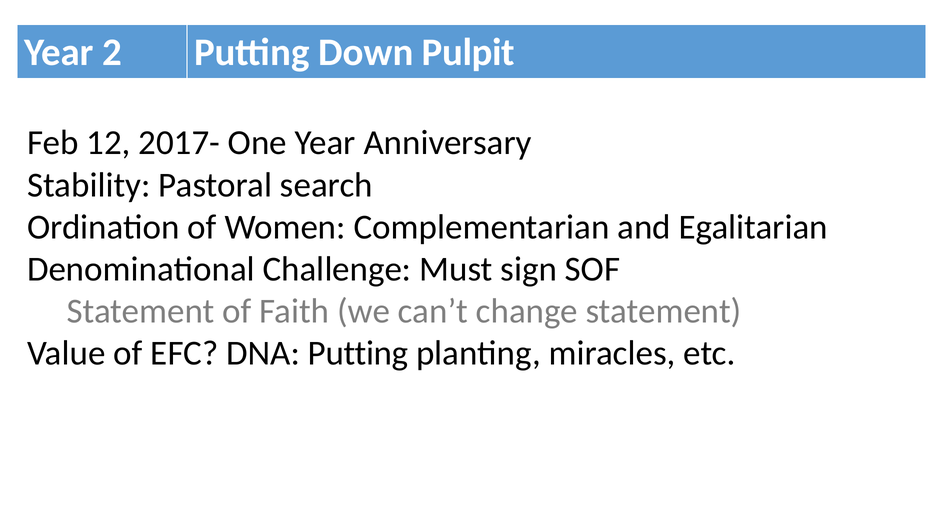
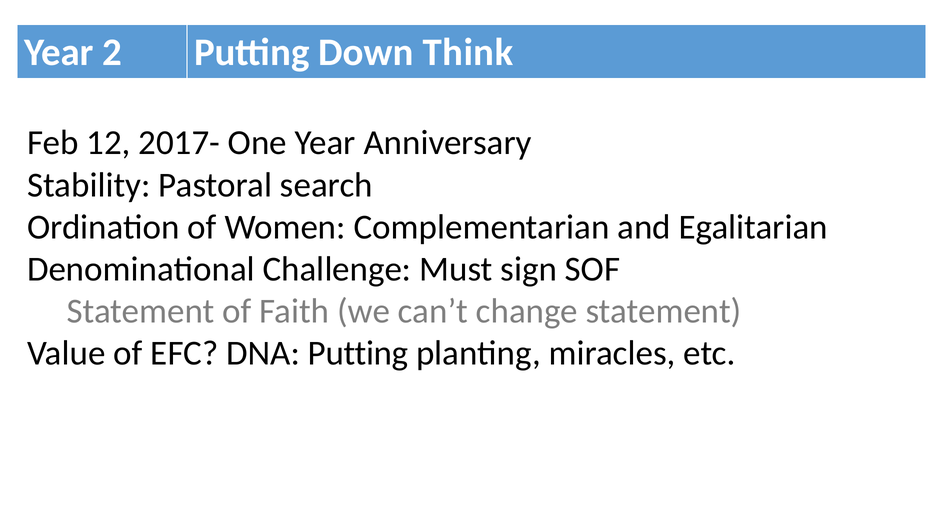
Pulpit: Pulpit -> Think (468, 52)
